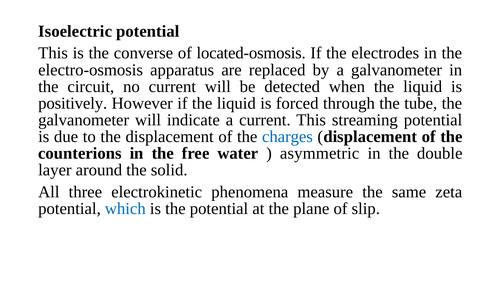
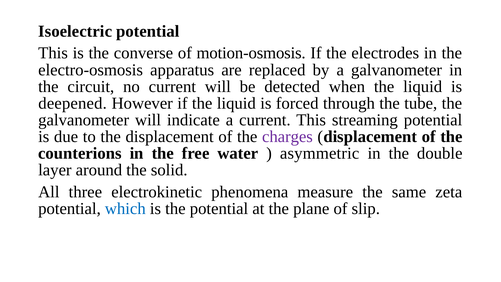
located-osmosis: located-osmosis -> motion-osmosis (251, 53)
positively: positively -> deepened (73, 103)
charges colour: blue -> purple (287, 137)
